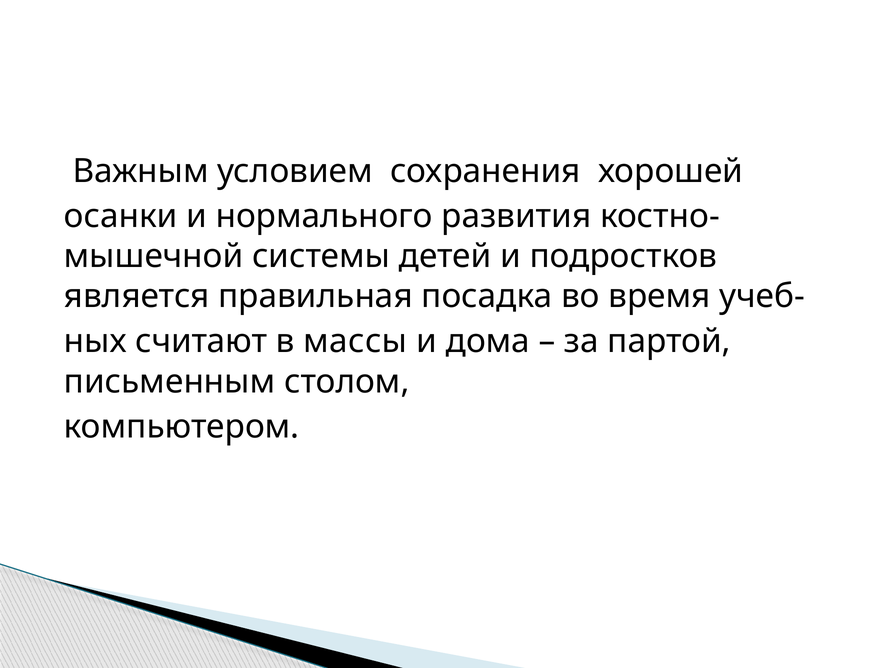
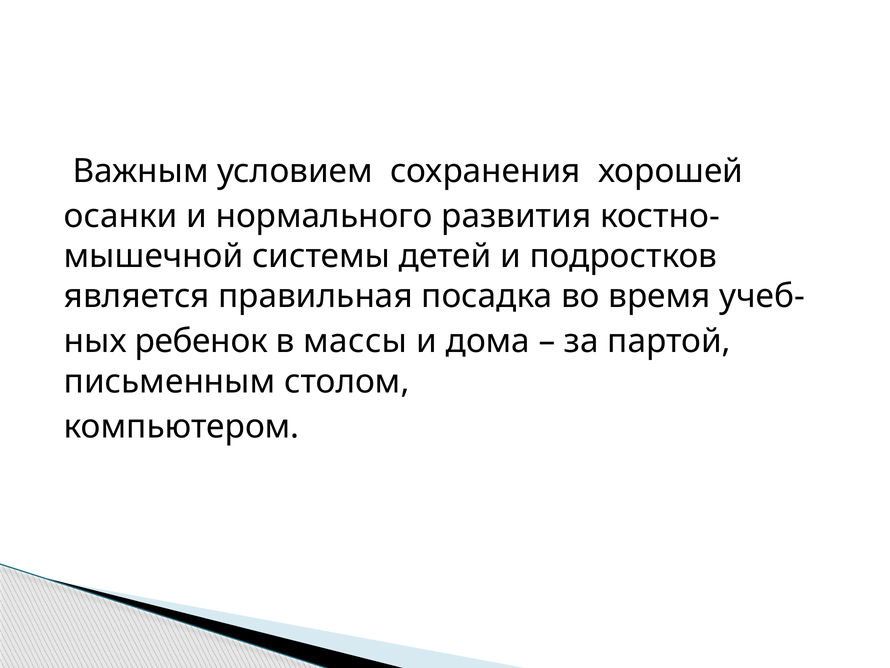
считают: считают -> ребенок (201, 341)
